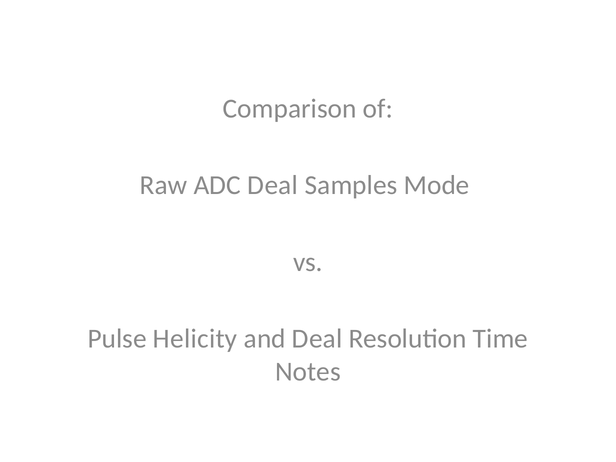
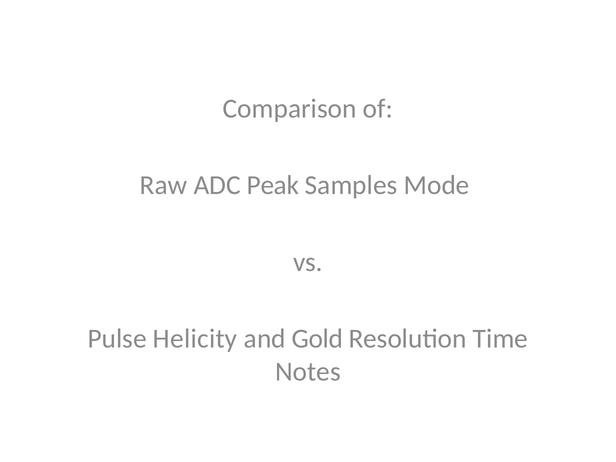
ADC Deal: Deal -> Peak (273, 185)
and Deal: Deal -> Gold (317, 339)
